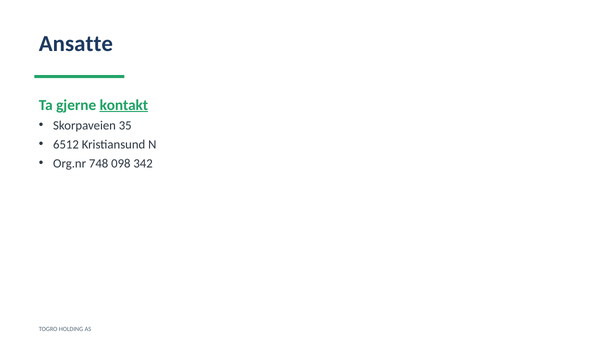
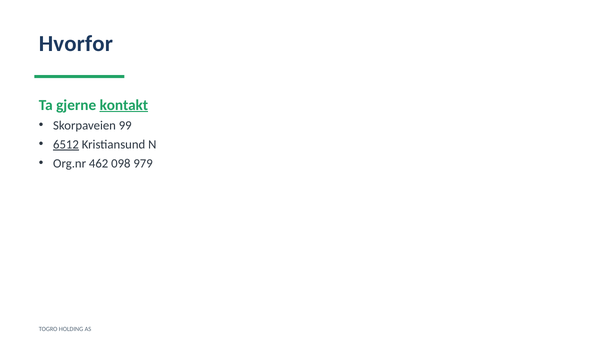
Ansatte: Ansatte -> Hvorfor (76, 44)
35: 35 -> 99 (125, 125)
6512 underline: none -> present (66, 145)
748: 748 -> 462 (99, 164)
342: 342 -> 979 (143, 164)
